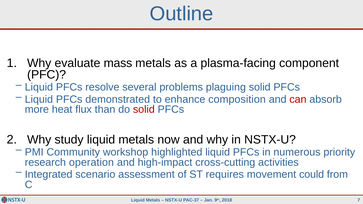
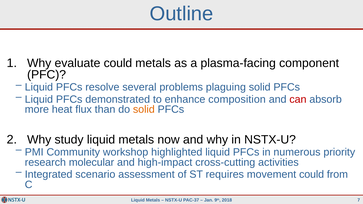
evaluate mass: mass -> could (118, 63)
solid colour: red -> orange (144, 110)
operation: operation -> molecular (92, 162)
